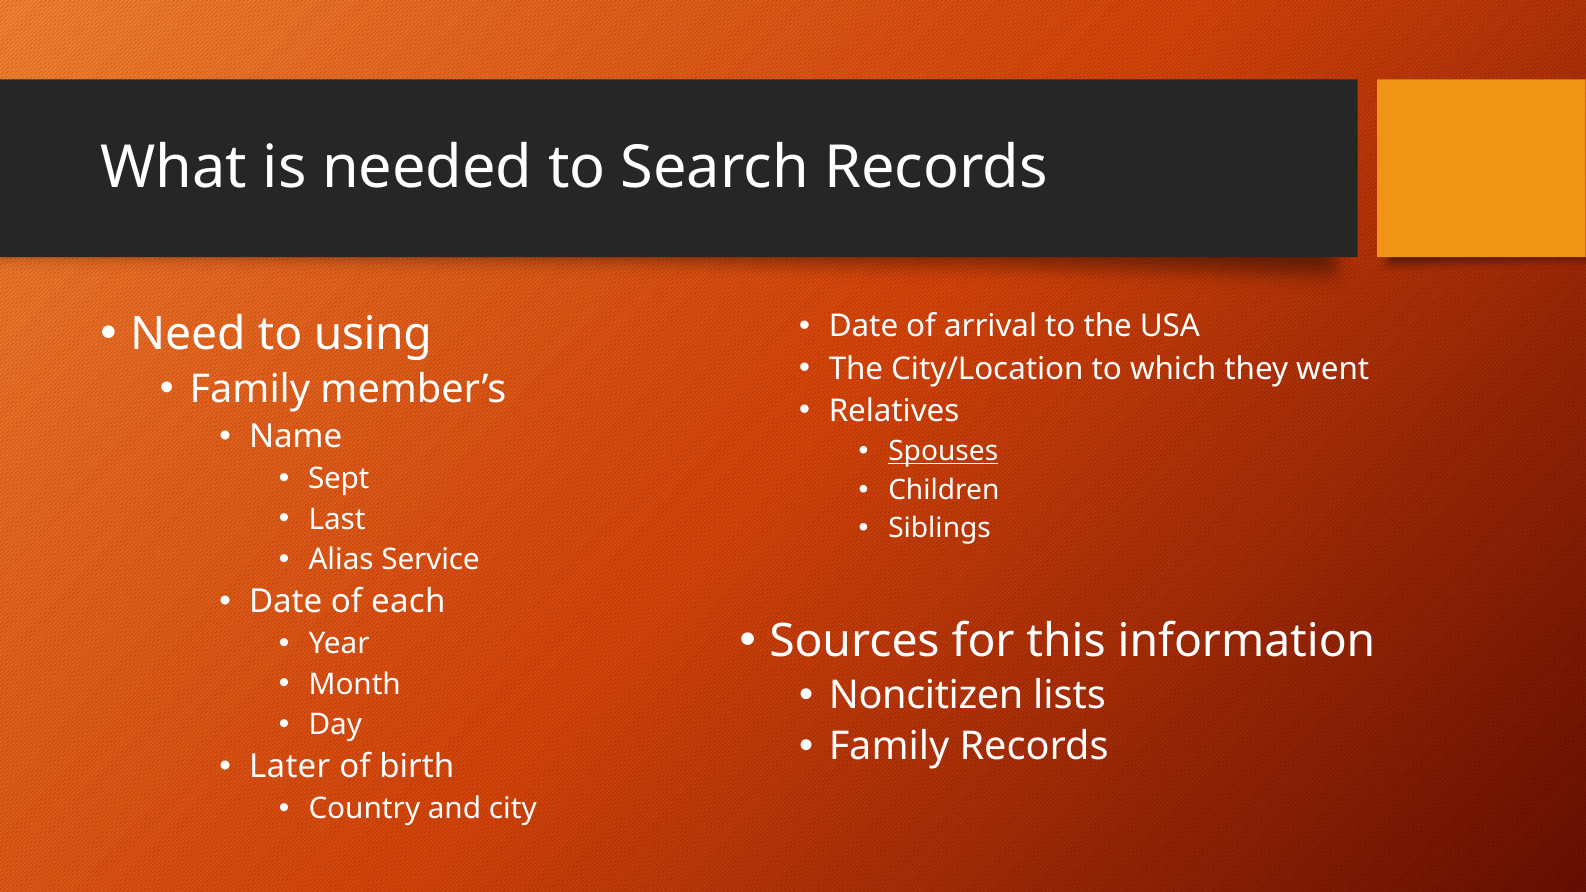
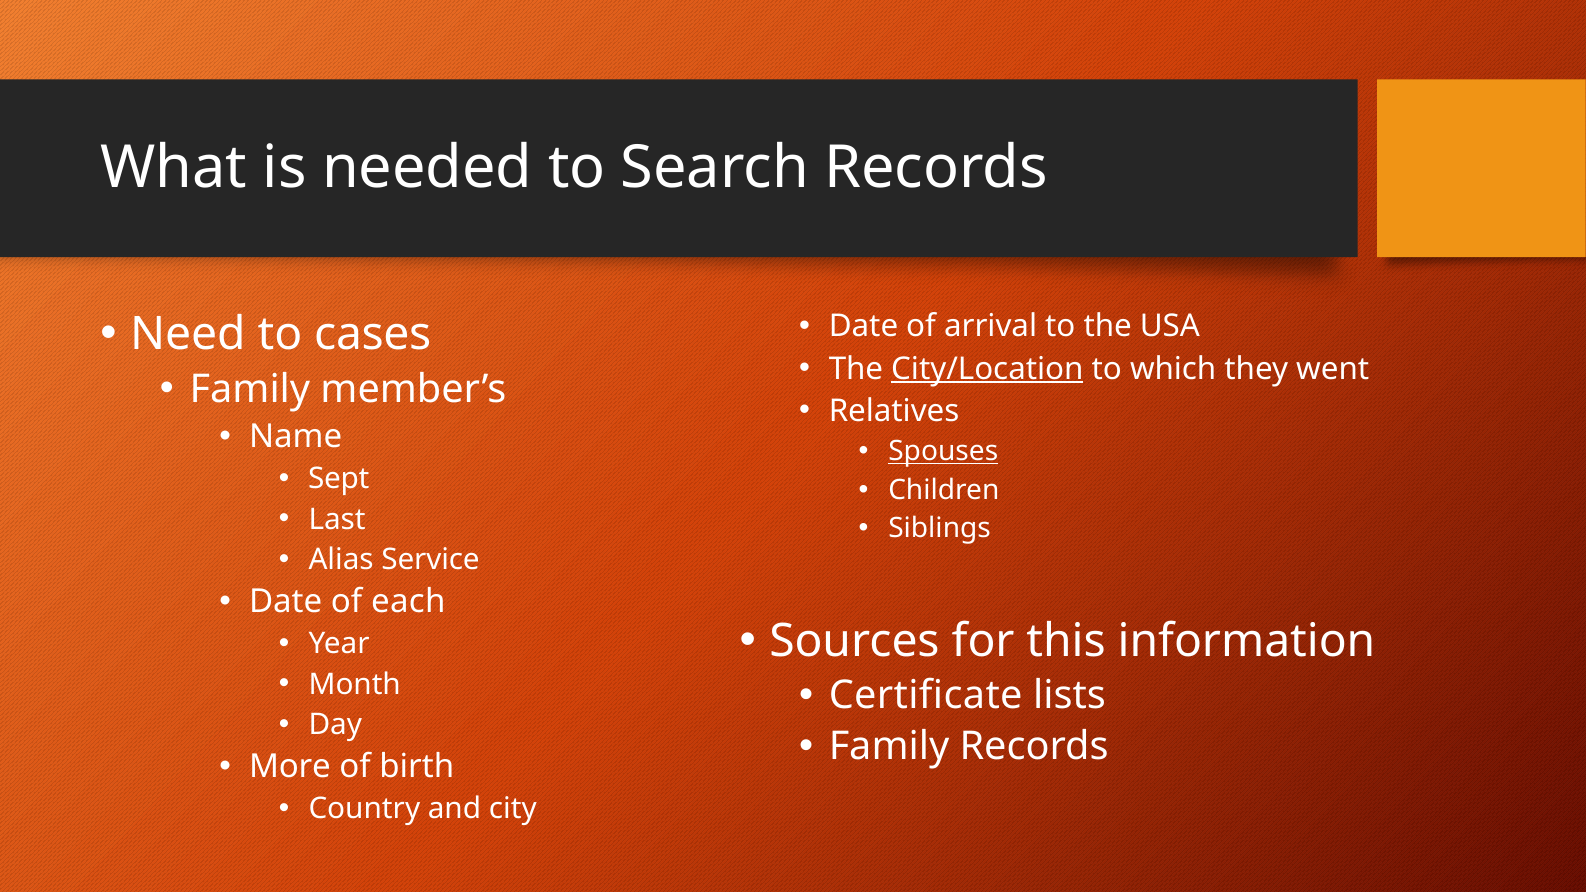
using: using -> cases (373, 335)
City/Location underline: none -> present (987, 369)
Noncitizen: Noncitizen -> Certificate (926, 696)
Later: Later -> More (290, 767)
